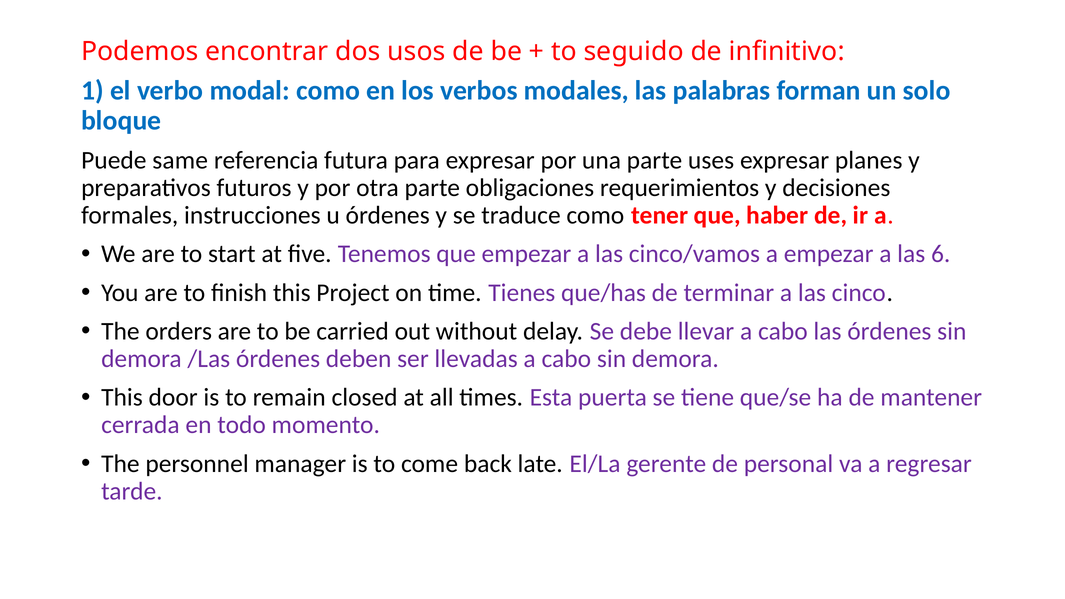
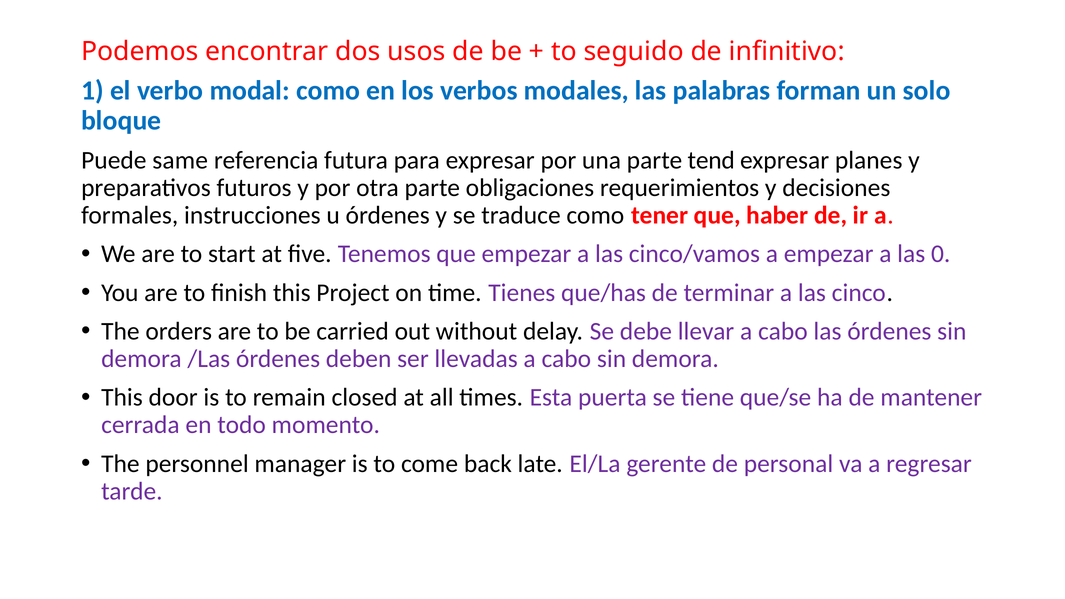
uses: uses -> tend (711, 160)
6: 6 -> 0 (941, 254)
